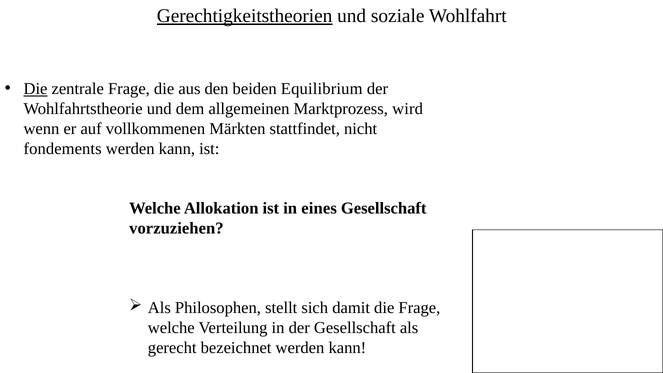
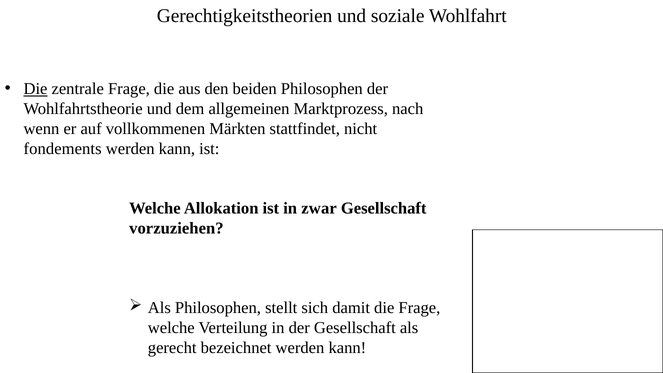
Gerechtigkeitstheorien underline: present -> none (245, 16)
beiden Equilibrium: Equilibrium -> Philosophen (322, 89)
wird: wird -> nach (408, 109)
eines: eines -> zwar (319, 208)
